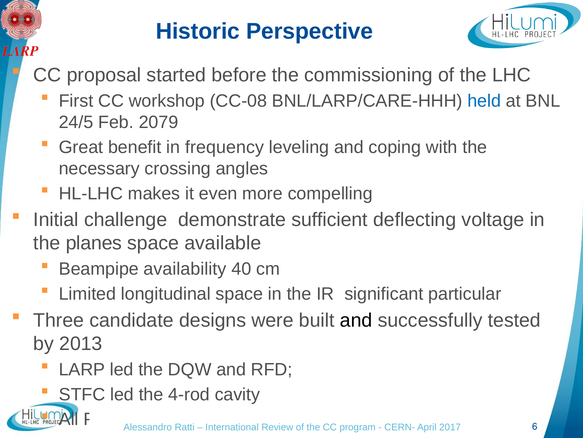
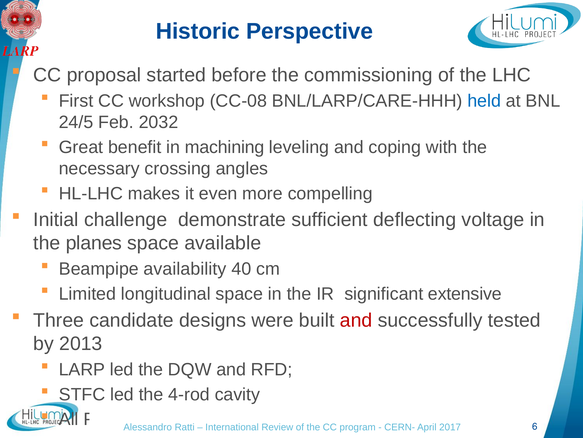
2079: 2079 -> 2032 (159, 122)
frequency: frequency -> machining (225, 147)
particular: particular -> extensive (465, 293)
and colour: black -> red (356, 320)
